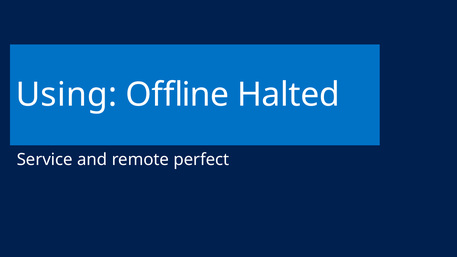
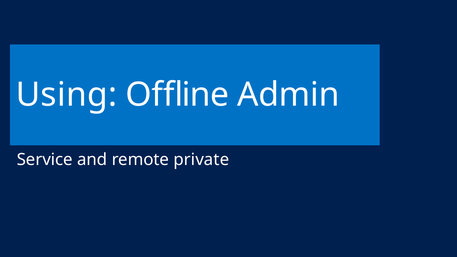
Halted: Halted -> Admin (288, 95)
perfect: perfect -> private (201, 160)
